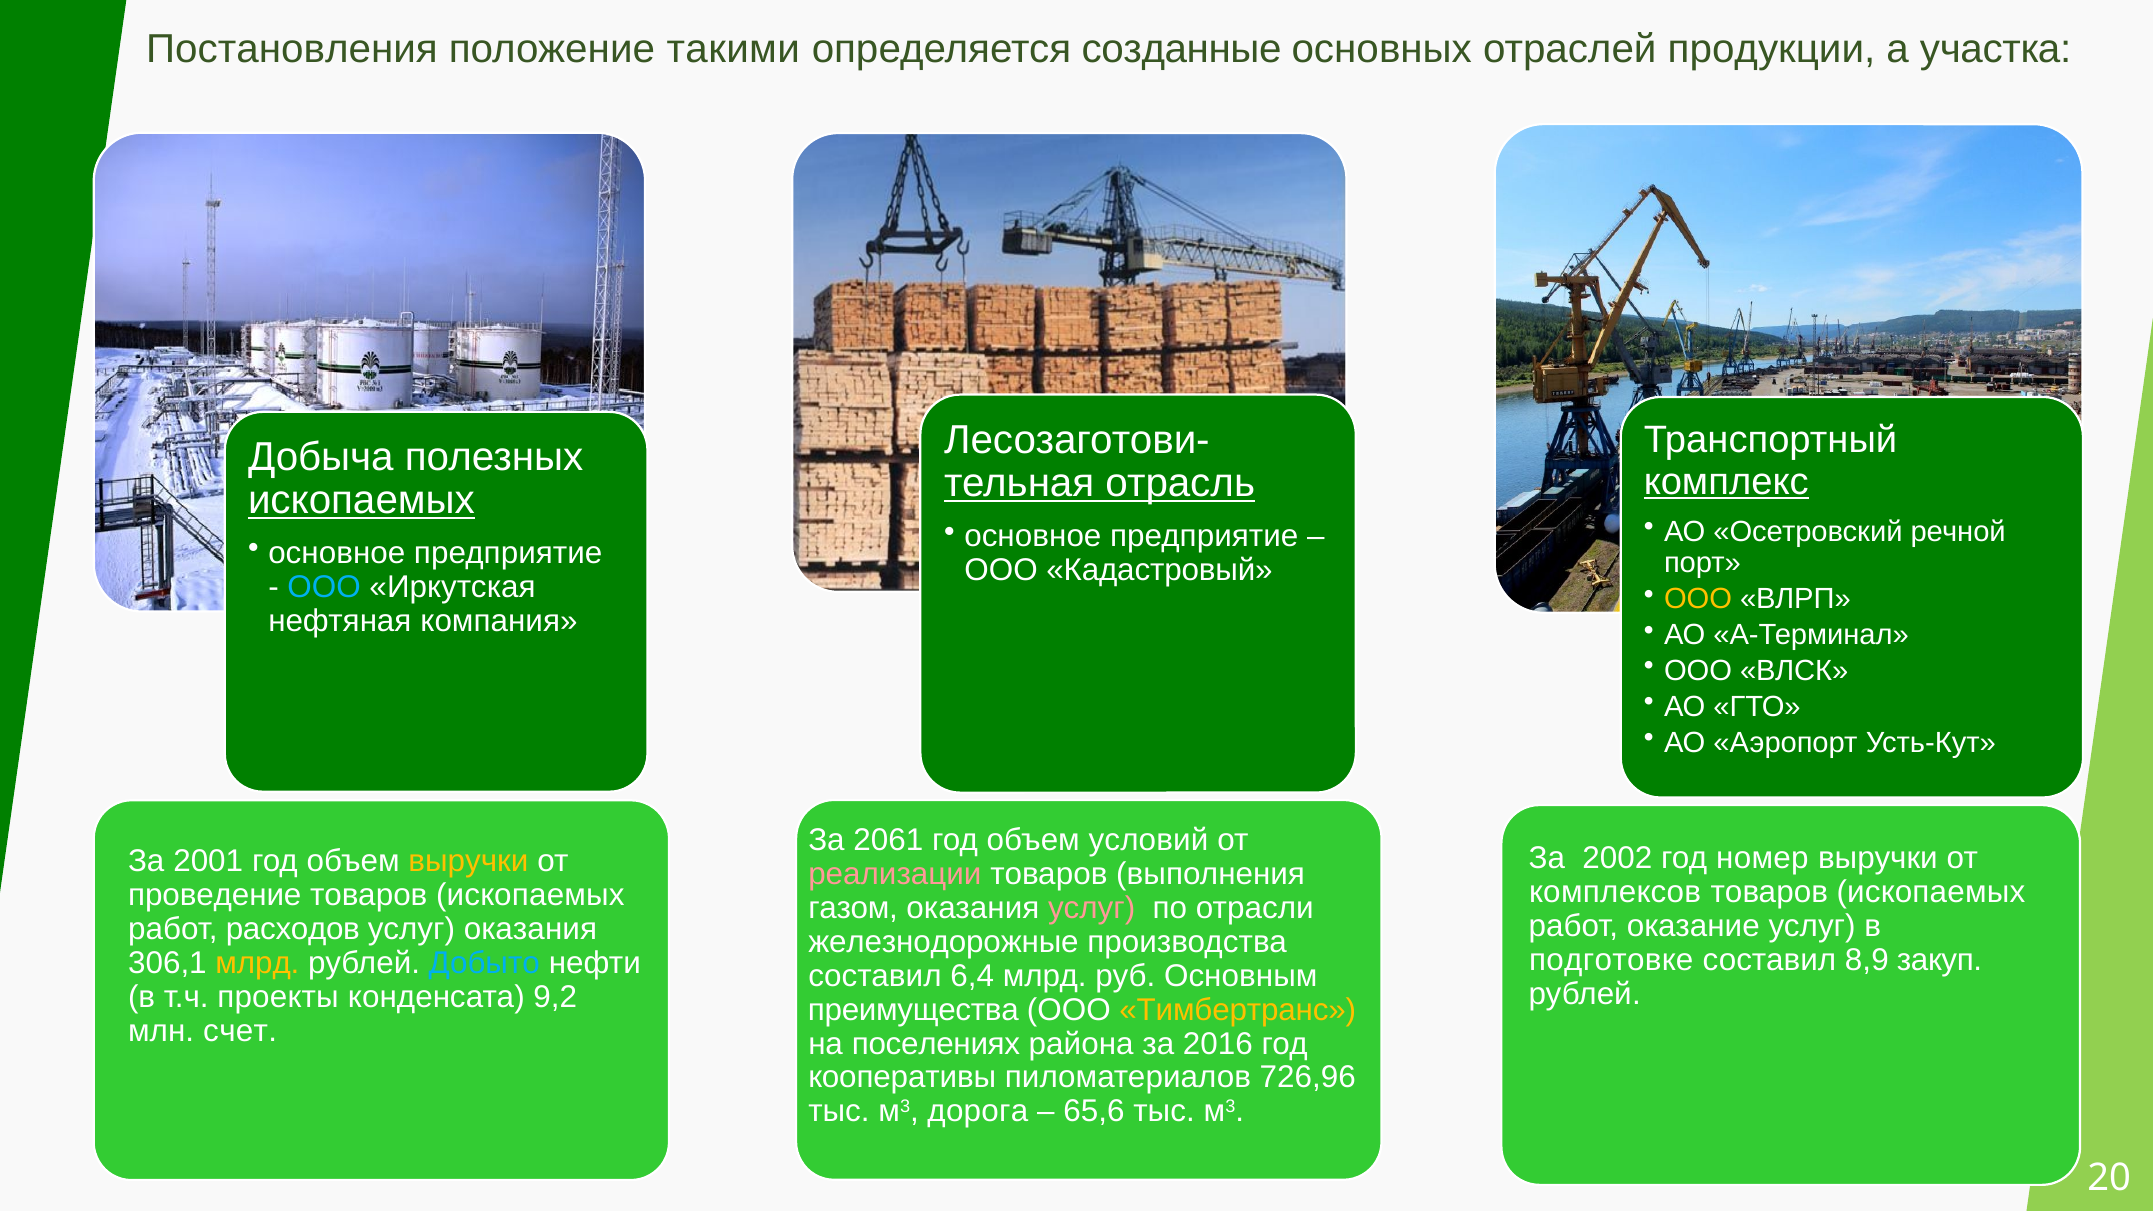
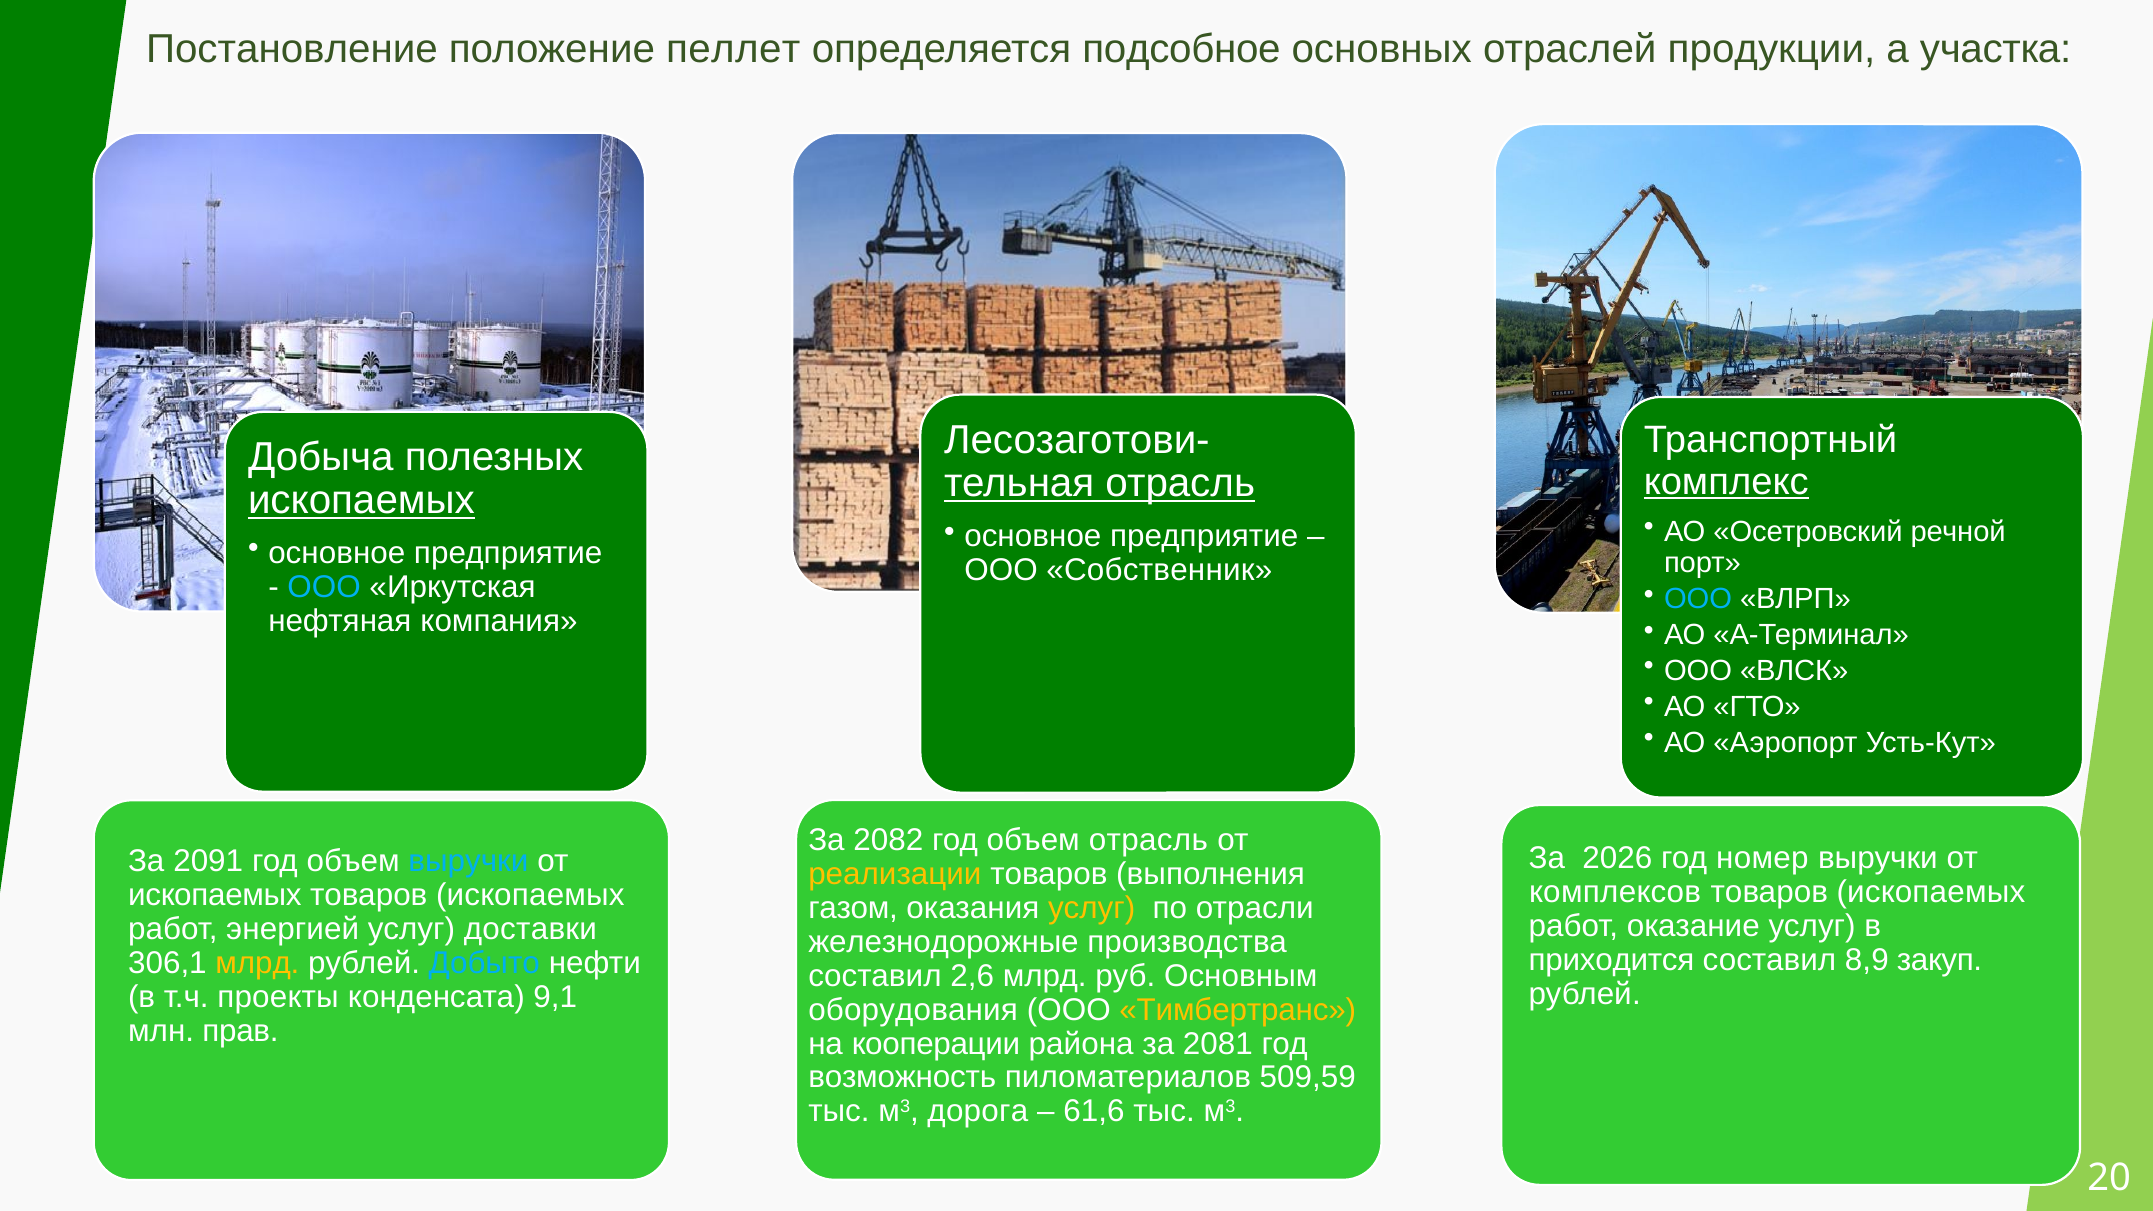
Постановления: Постановления -> Постановление (292, 49)
такими: такими -> пеллет (733, 49)
созданные: созданные -> подсобное (1182, 49)
Кадастровый: Кадастровый -> Собственник (1159, 570)
ООО colour: yellow -> light blue (1698, 599)
2061: 2061 -> 2082 (888, 840)
объем условий: условий -> отрасль (1148, 840)
2002: 2002 -> 2026 (1617, 858)
2001: 2001 -> 2091 (208, 861)
выручки colour: yellow -> light blue (468, 861)
реализации colour: pink -> yellow (895, 874)
проведение: проведение -> ископаемых (215, 895)
услуг colour: pink -> yellow (1092, 908)
расходов: расходов -> энергией (293, 929)
услуг оказания: оказания -> доставки (530, 929)
подготовке: подготовке -> приходится (1612, 960)
6,4: 6,4 -> 2,6 (972, 976)
9,2: 9,2 -> 9,1 (555, 997)
преимущества: преимущества -> оборудования (913, 1010)
счет: счет -> прав (240, 1031)
поселениях: поселениях -> кооперации (936, 1044)
2016: 2016 -> 2081 (1218, 1044)
кооперативы: кооперативы -> возможность (902, 1078)
726,96: 726,96 -> 509,59 (1308, 1078)
65,6: 65,6 -> 61,6 (1094, 1112)
